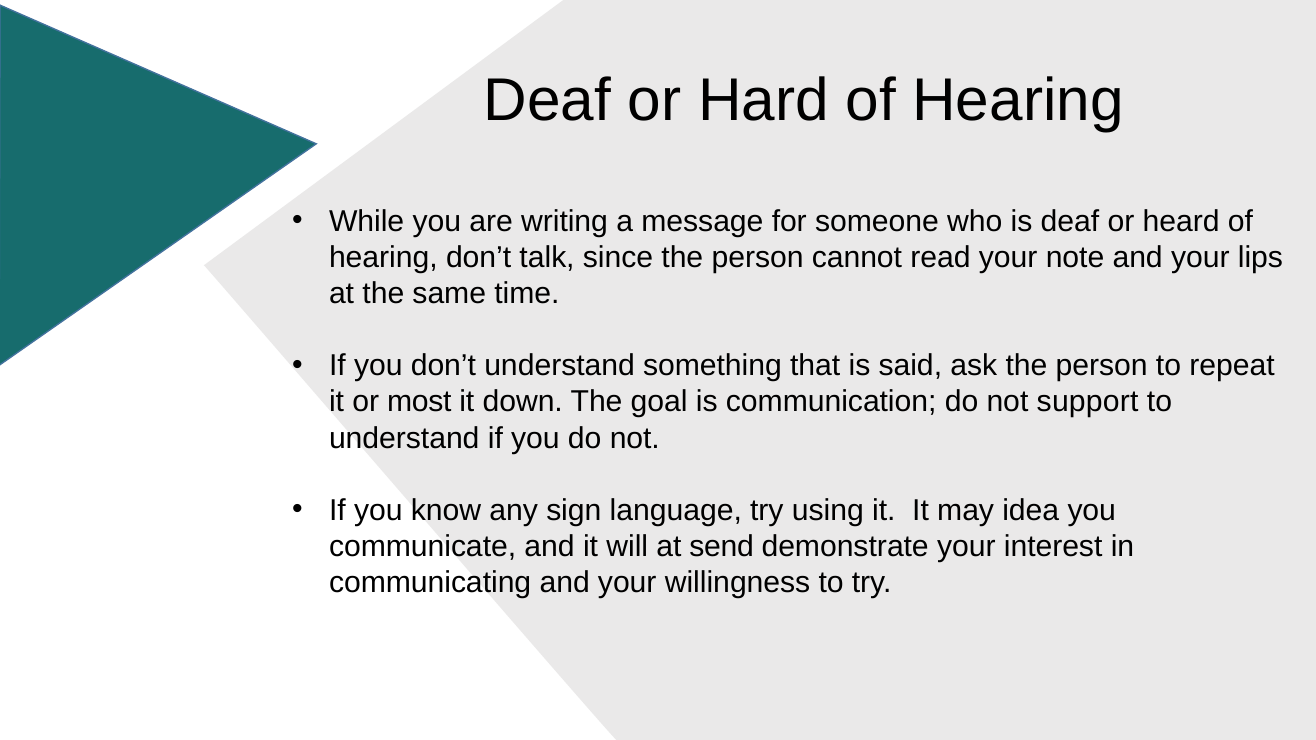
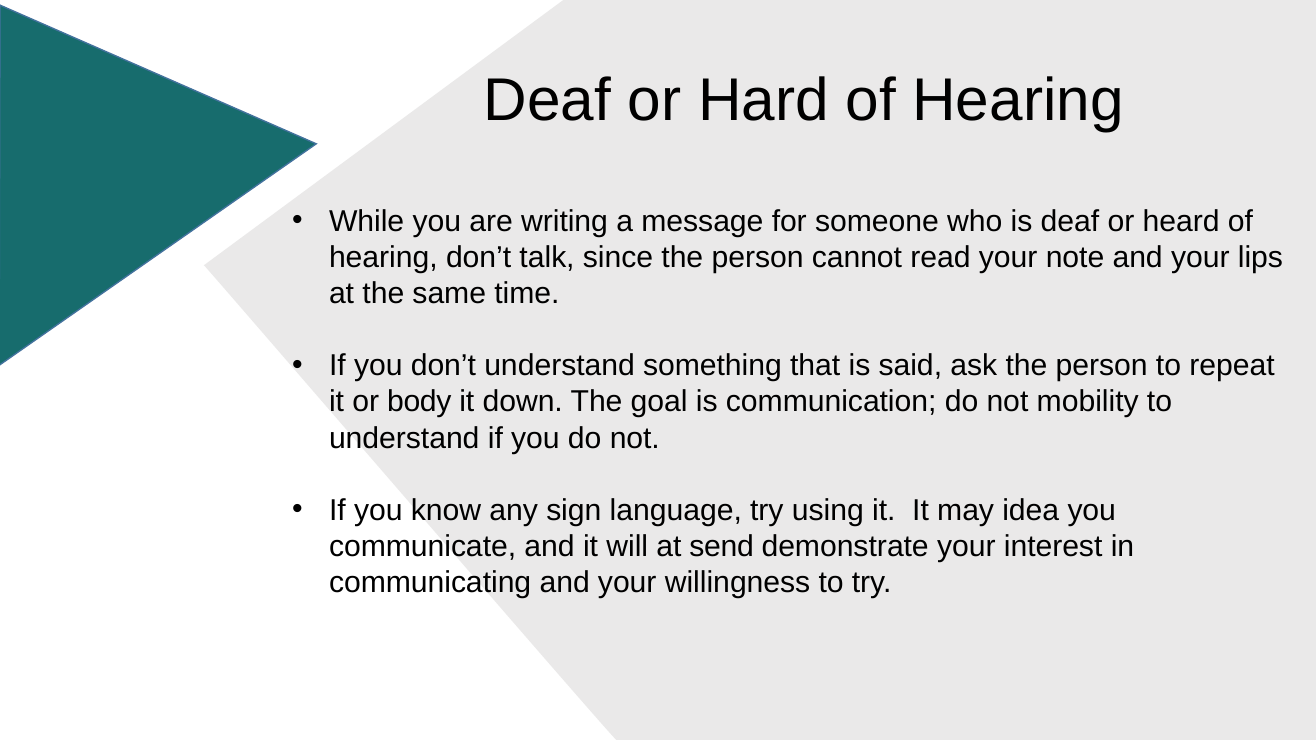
most: most -> body (419, 402)
support: support -> mobility (1088, 402)
